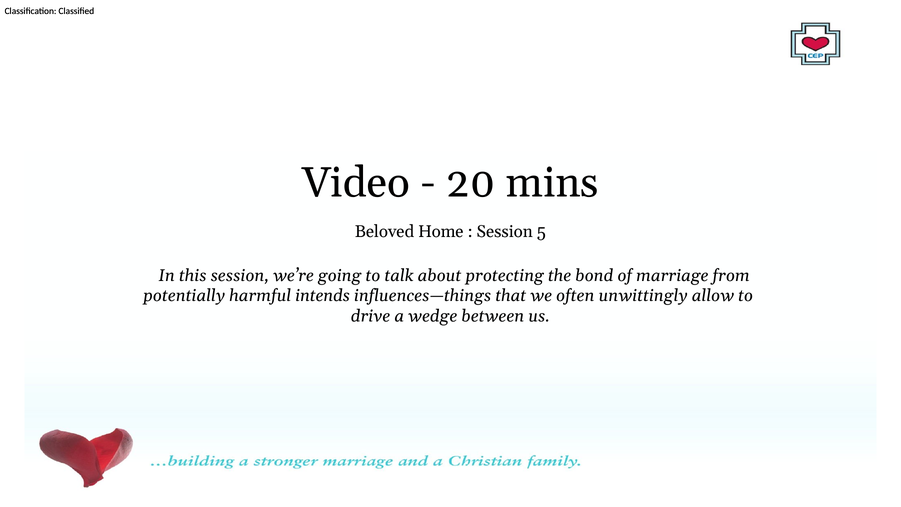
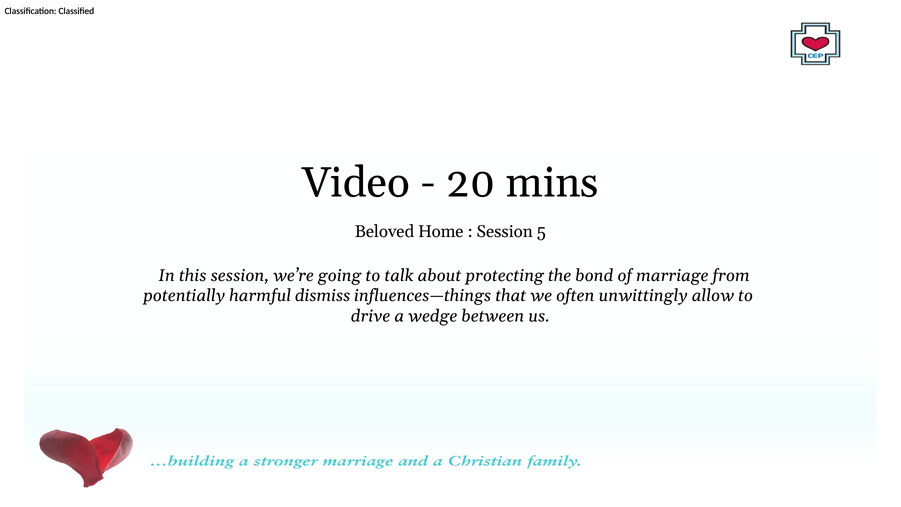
intends: intends -> dismiss (323, 296)
